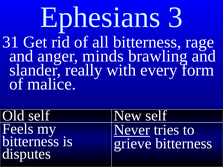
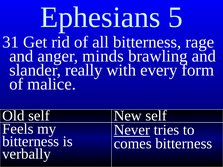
3: 3 -> 5 (175, 17)
grieve: grieve -> comes (133, 144)
disputes: disputes -> verbally (26, 154)
